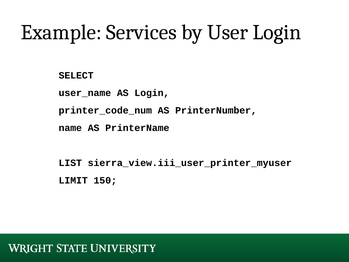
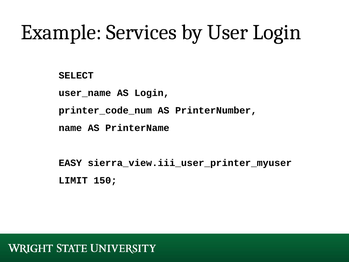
LIST: LIST -> EASY (70, 163)
